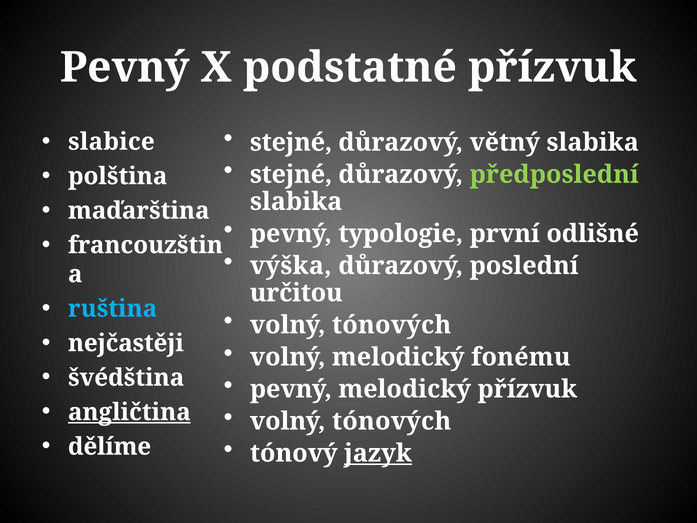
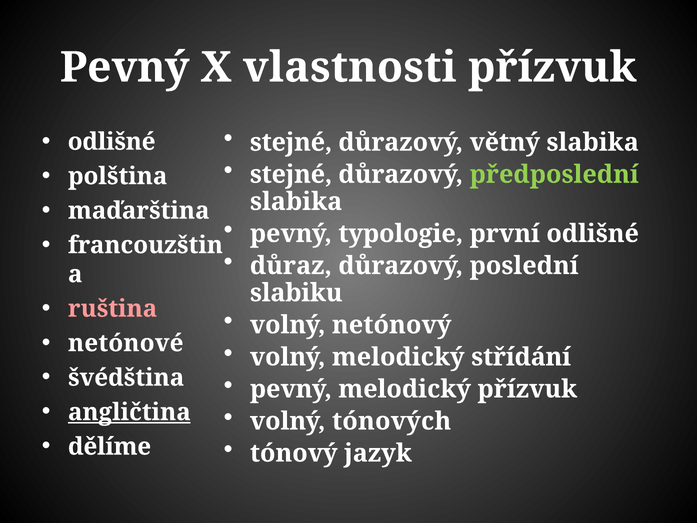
podstatné: podstatné -> vlastnosti (350, 67)
slabice: slabice -> odlišné (112, 142)
výška: výška -> důraz (291, 266)
určitou: určitou -> slabiku (296, 293)
ruština colour: light blue -> pink (113, 309)
tónových: tónových -> netónový (392, 325)
nejčastěji: nejčastěji -> netónové (126, 343)
fonému: fonému -> střídání (521, 357)
jazyk underline: present -> none (378, 453)
